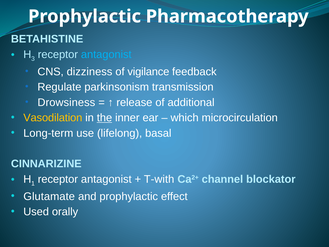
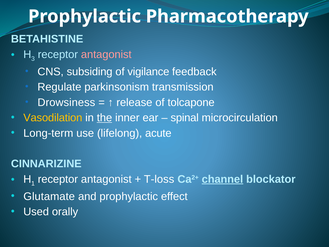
antagonist colour: light blue -> pink (106, 54)
dizziness: dizziness -> subsiding (90, 72)
additional: additional -> tolcapone (191, 102)
which: which -> spinal (185, 118)
basal: basal -> acute (158, 133)
T-with: T-with -> T-loss (159, 179)
channel underline: none -> present (222, 179)
